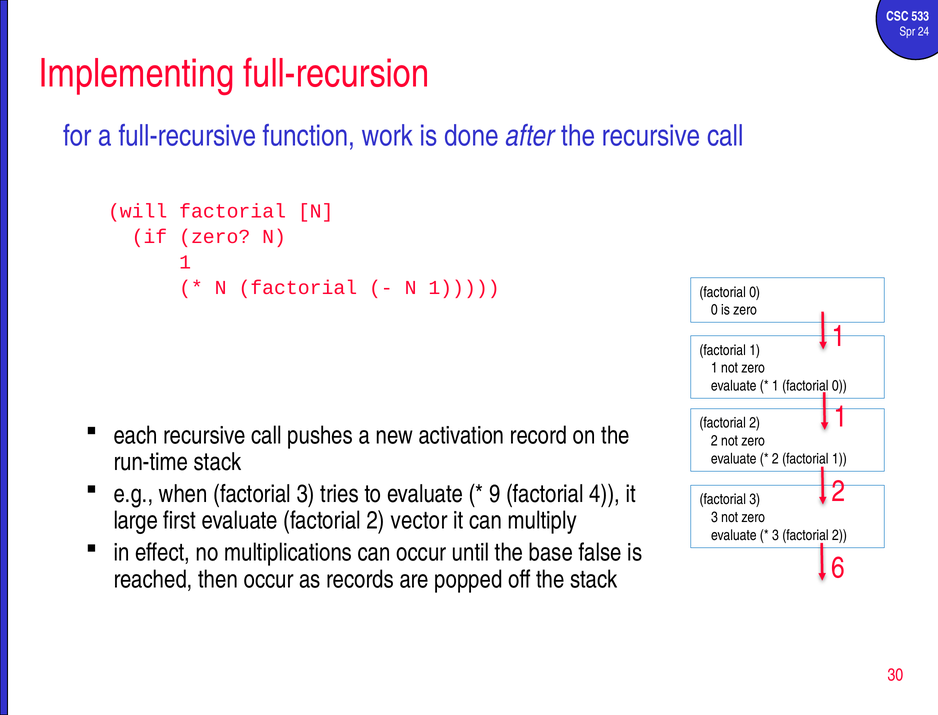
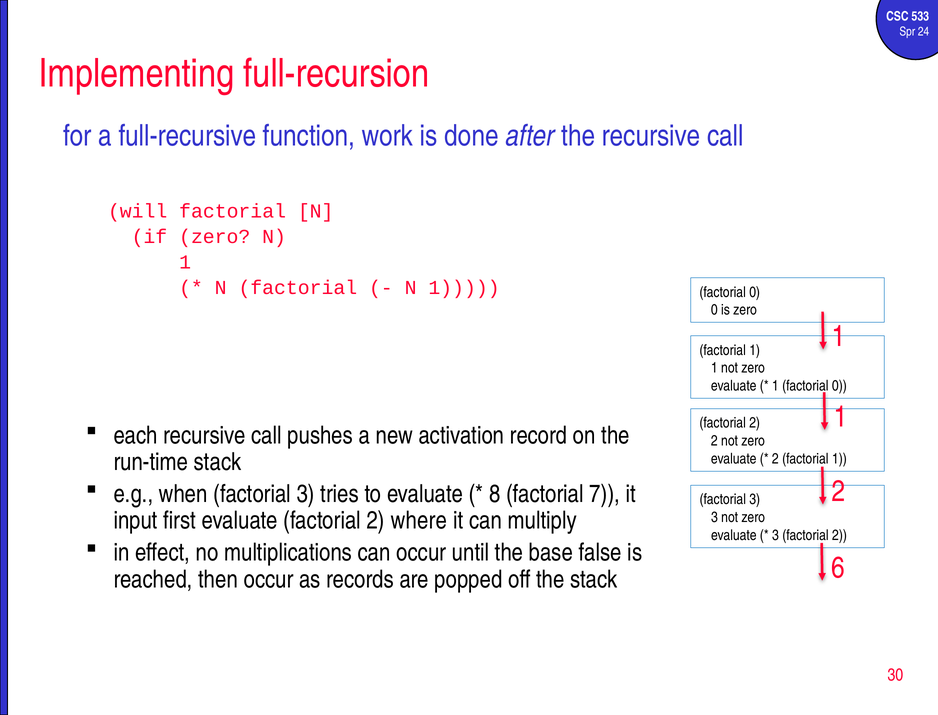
9: 9 -> 8 (495, 494)
4: 4 -> 7 (605, 494)
large: large -> input (136, 520)
vector: vector -> where (419, 520)
